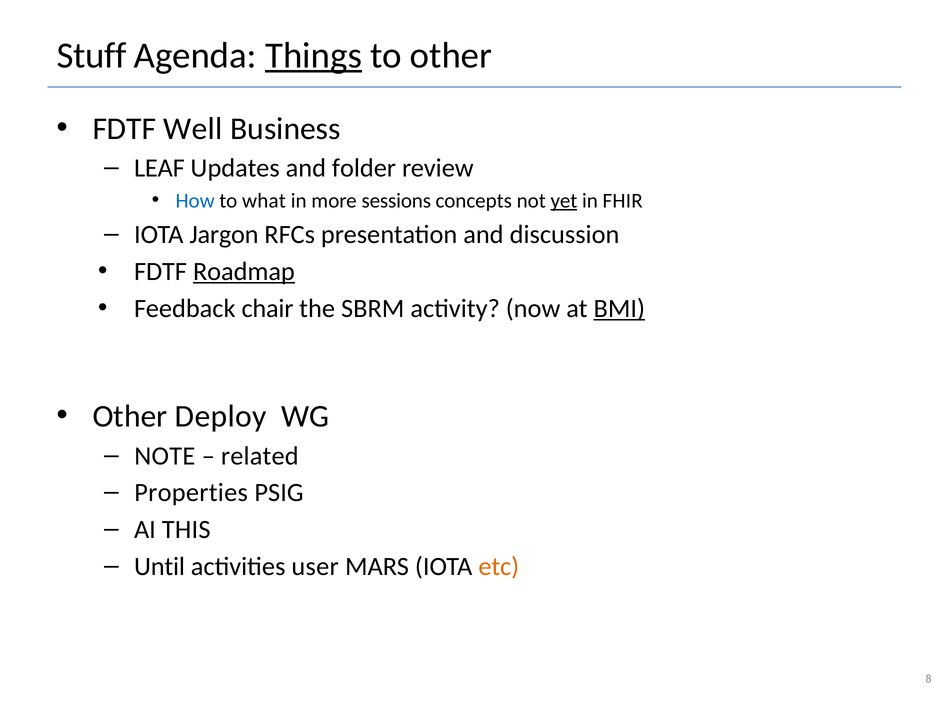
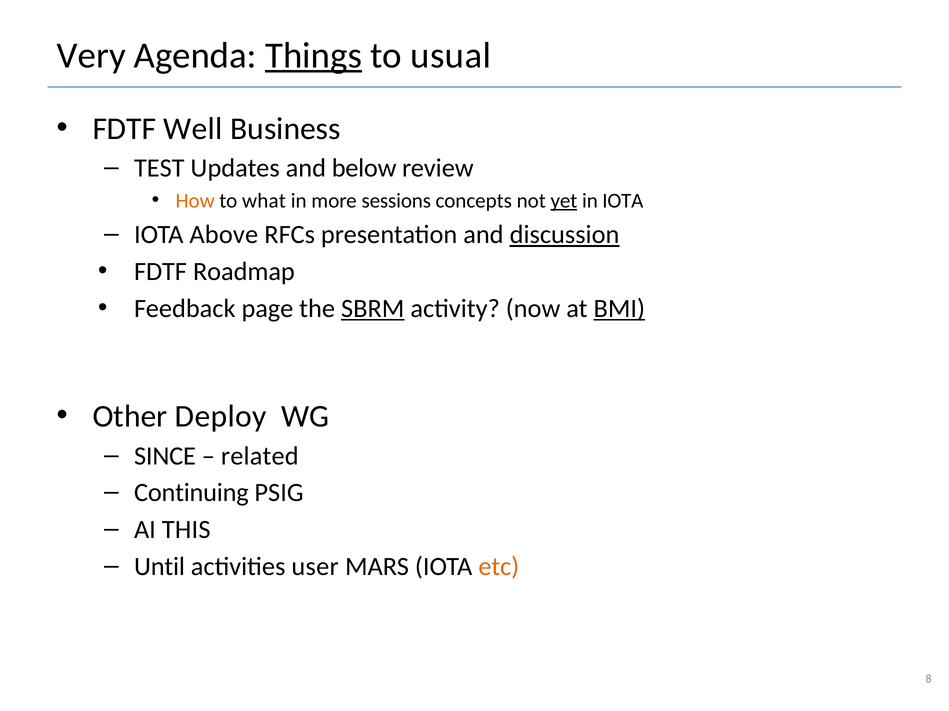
Stuff: Stuff -> Very (91, 56)
to other: other -> usual (451, 56)
LEAF: LEAF -> TEST (159, 168)
folder: folder -> below (364, 168)
How colour: blue -> orange (195, 201)
in FHIR: FHIR -> IOTA (623, 201)
Jargon: Jargon -> Above (224, 235)
discussion underline: none -> present (565, 235)
Roadmap underline: present -> none (244, 272)
chair: chair -> page (267, 309)
SBRM underline: none -> present (373, 309)
NOTE: NOTE -> SINCE (165, 456)
Properties: Properties -> Continuing (191, 493)
